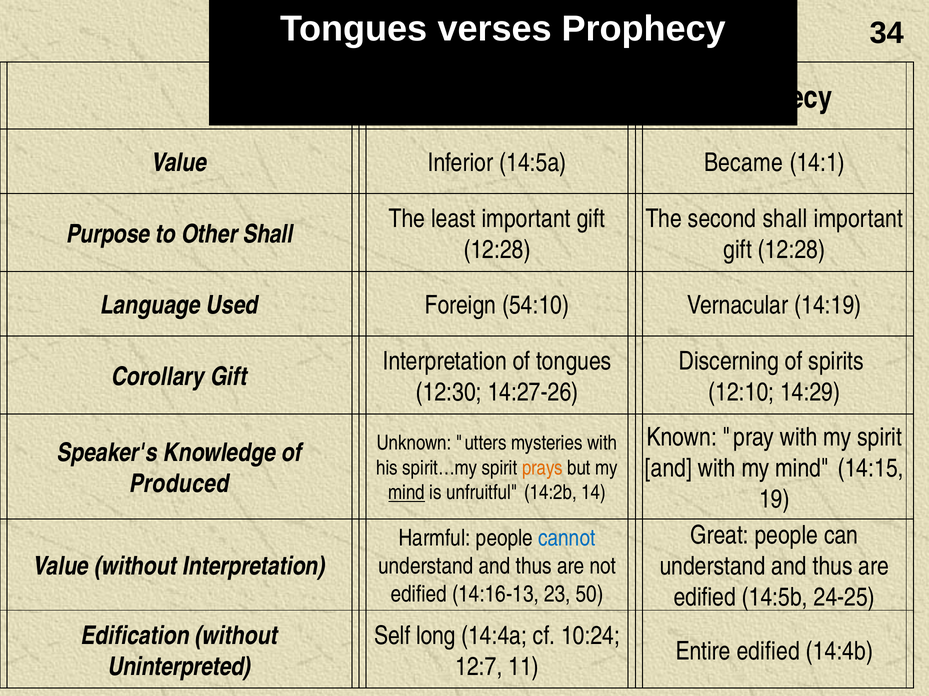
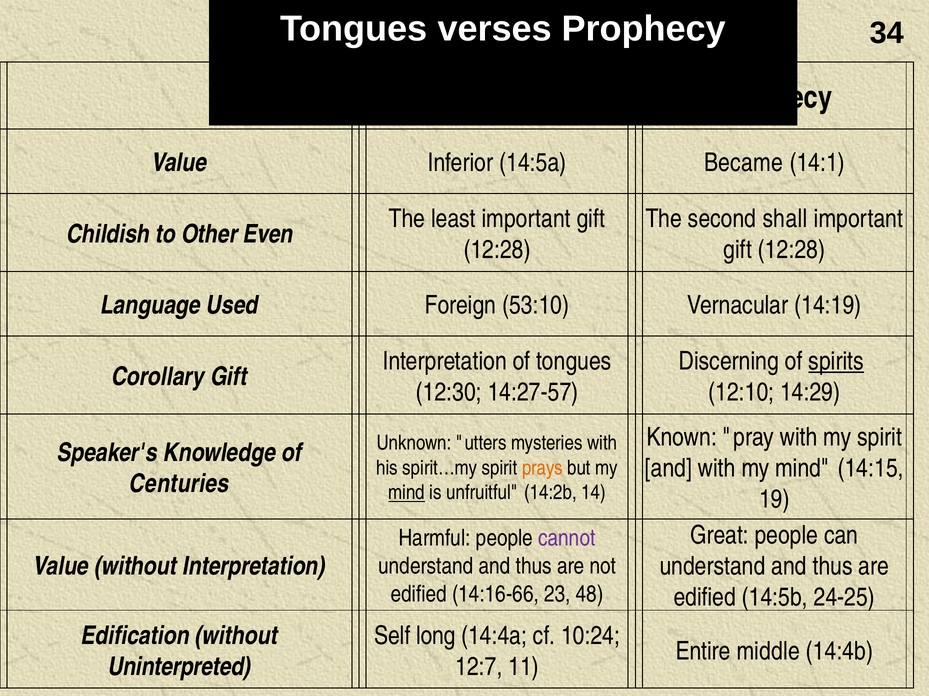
Purpose: Purpose -> Childish (108, 234)
Other Shall: Shall -> Even (268, 234)
54:10: 54:10 -> 53:10 (536, 306)
spirits underline: none -> present (836, 362)
14:27-26: 14:27-26 -> 14:27-57 (533, 393)
Produced: Produced -> Centuries (179, 484)
cannot colour: blue -> purple (567, 539)
14:16-13: 14:16-13 -> 14:16-66 (495, 595)
50: 50 -> 48 (590, 595)
Entire edified: edified -> middle (768, 652)
